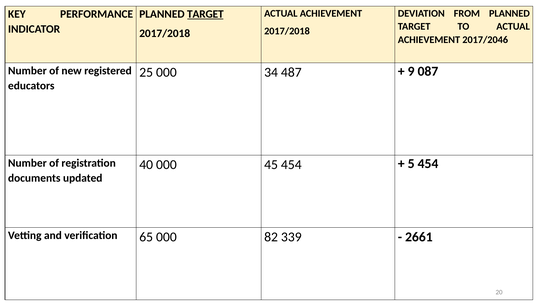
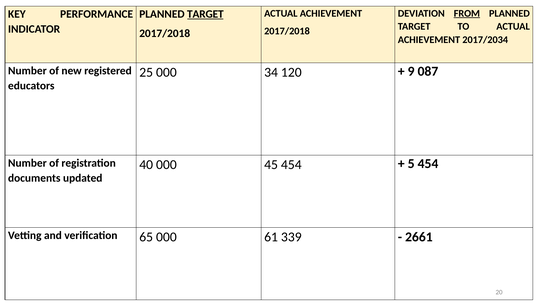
FROM underline: none -> present (467, 13)
2017/2046: 2017/2046 -> 2017/2034 (485, 40)
487: 487 -> 120 (291, 72)
82: 82 -> 61 (271, 237)
